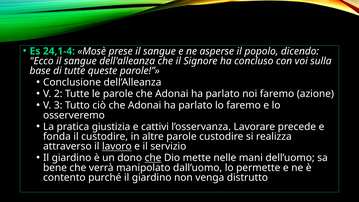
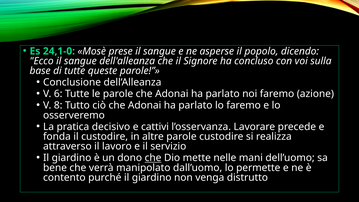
24,1-4: 24,1-4 -> 24,1-0 (59, 51)
2: 2 -> 6 (58, 94)
3: 3 -> 8 (58, 105)
giustizia: giustizia -> decisivo (111, 127)
lavoro underline: present -> none (117, 146)
